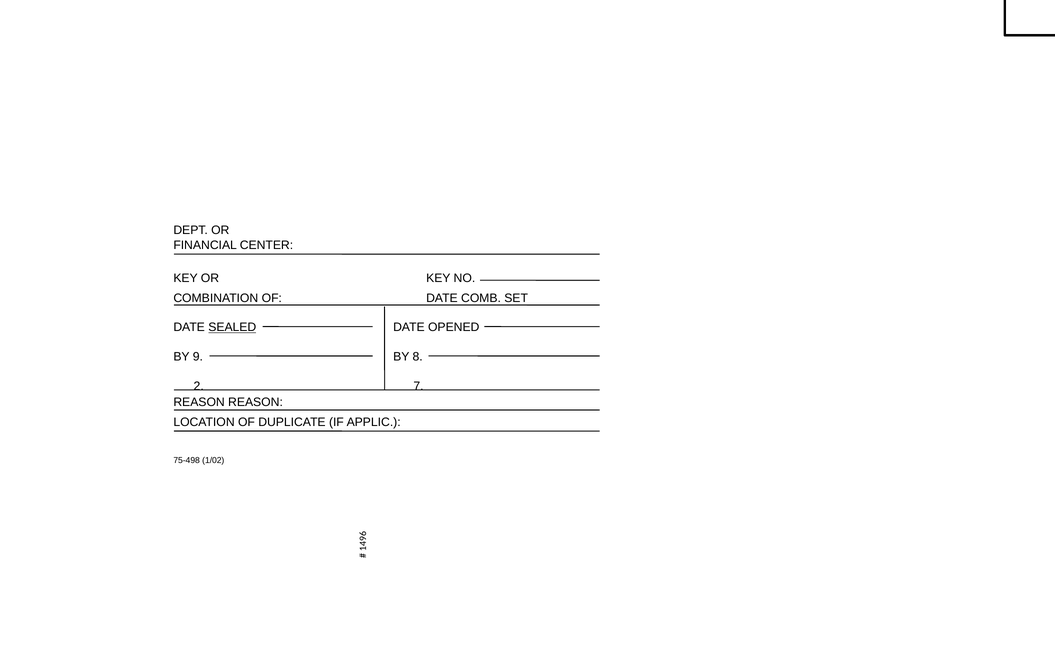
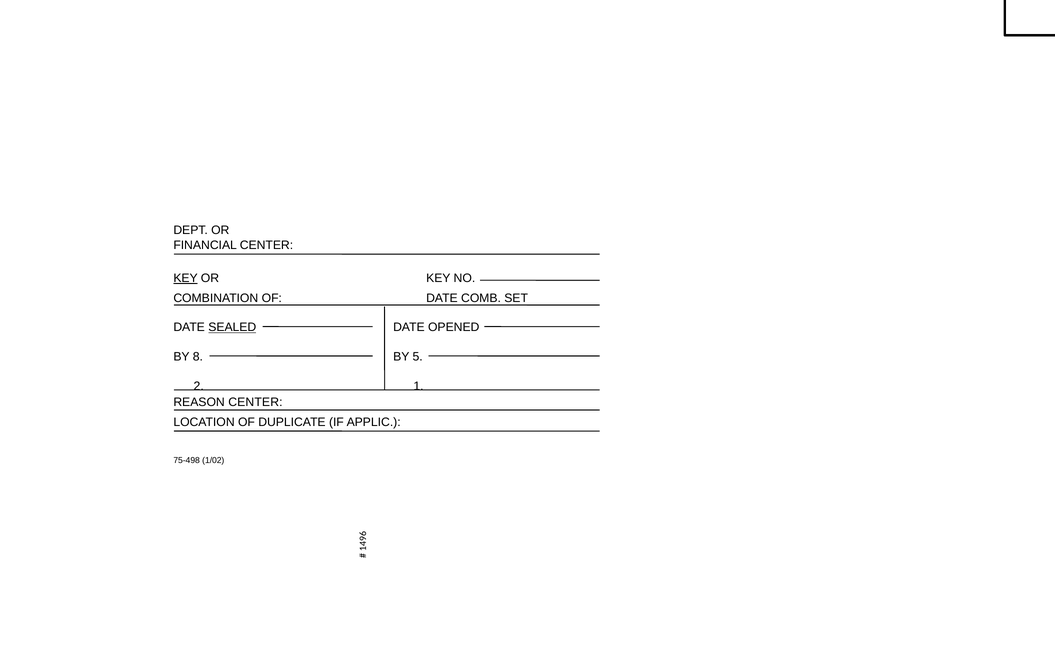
KEY underline: none -> present (186, 278)
BY 9: 9 -> 8 (198, 356)
8: 8 -> 5 (418, 356)
2 7: 7 -> 1 (418, 386)
REASON REASON: REASON -> CENTER (255, 402)
